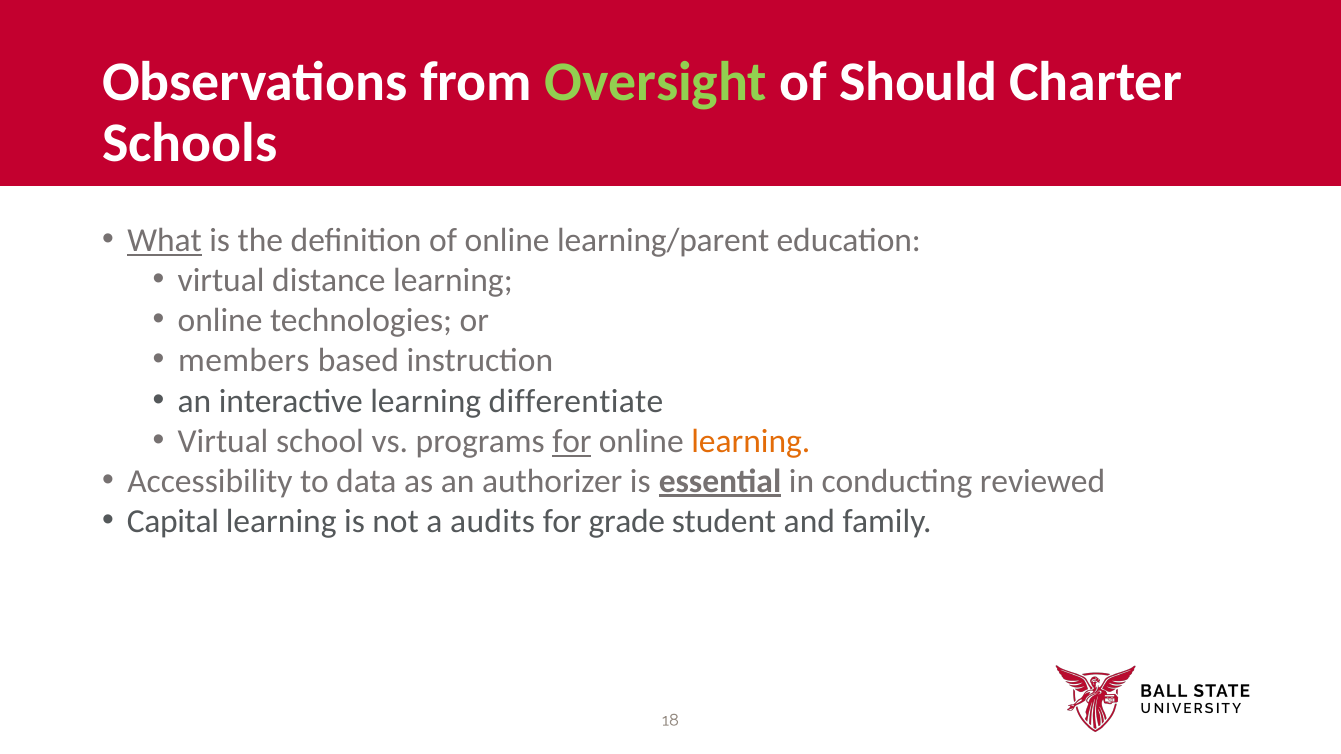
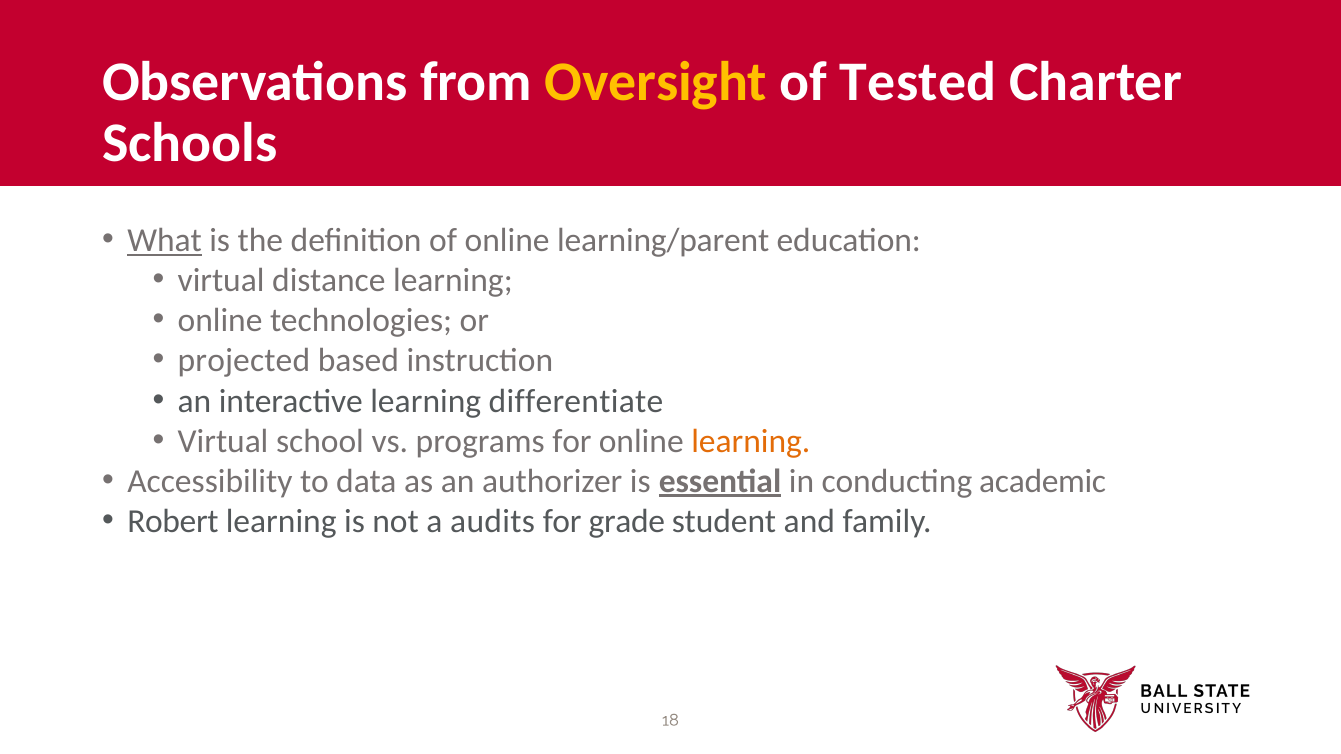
Oversight colour: light green -> yellow (656, 82)
Should: Should -> Tested (918, 82)
members: members -> projected (244, 361)
for underline: present -> none (572, 441)
reviewed: reviewed -> academic (1043, 482)
Capital: Capital -> Robert (173, 522)
